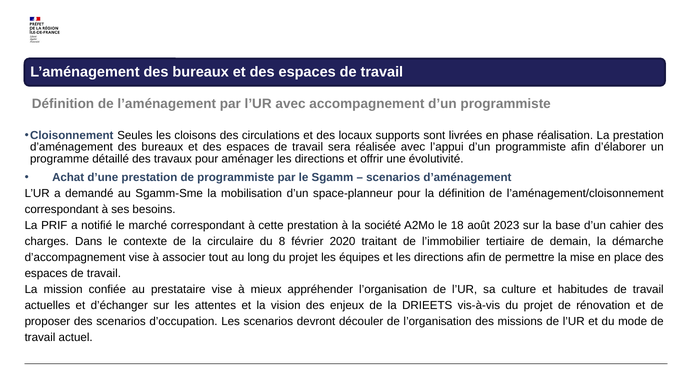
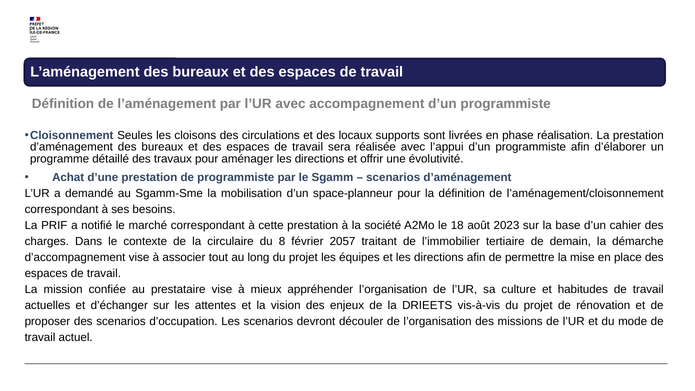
2020: 2020 -> 2057 (343, 241)
